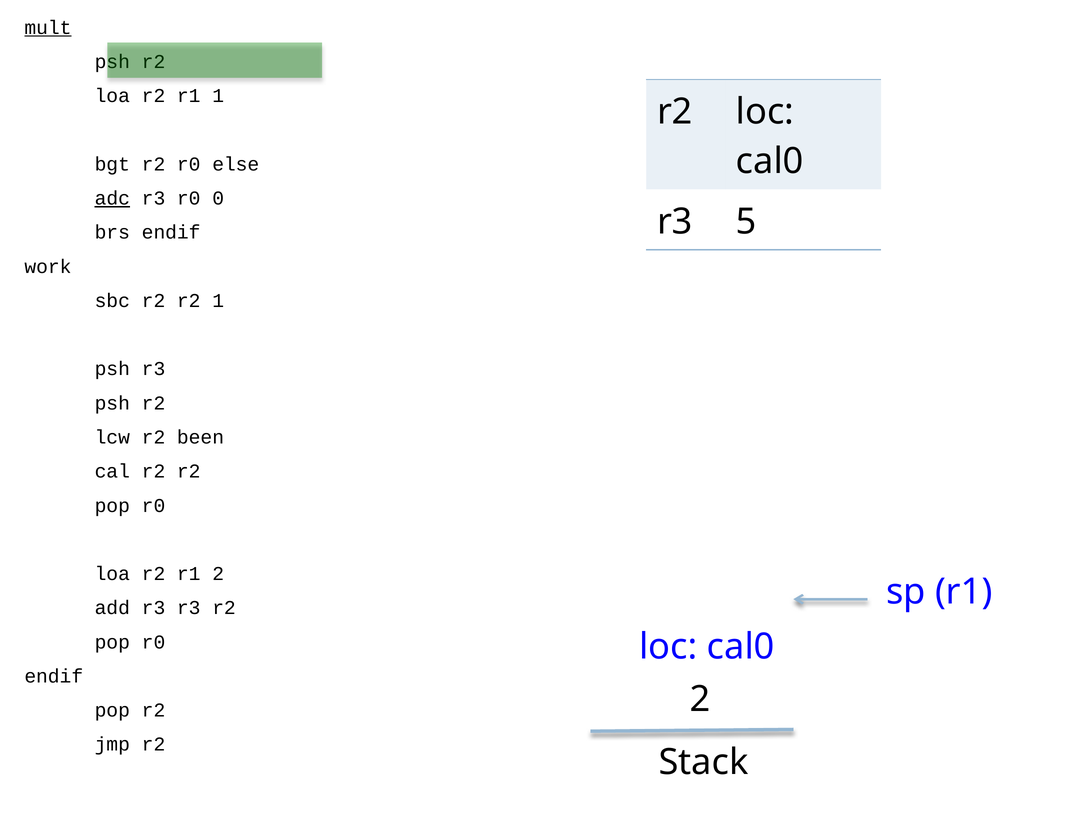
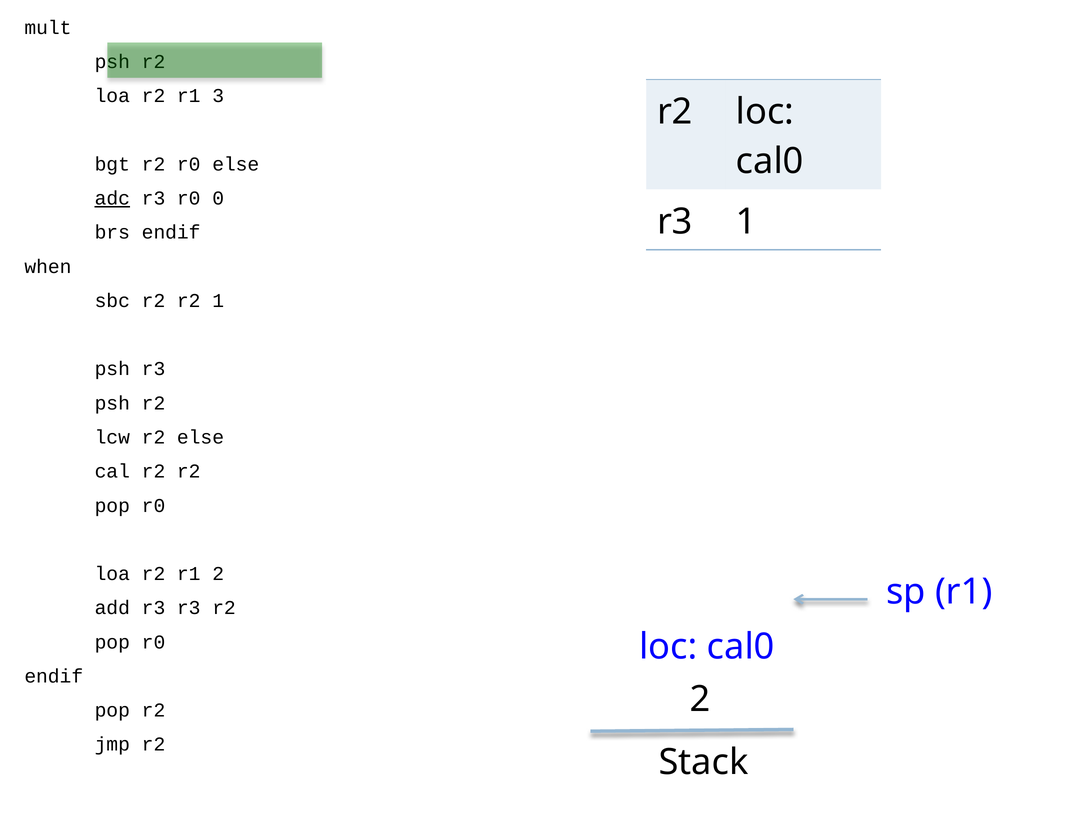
mult underline: present -> none (48, 28)
r1 1: 1 -> 3 (218, 96)
r3 5: 5 -> 1 (746, 222)
work: work -> when (48, 267)
r2 been: been -> else (200, 437)
